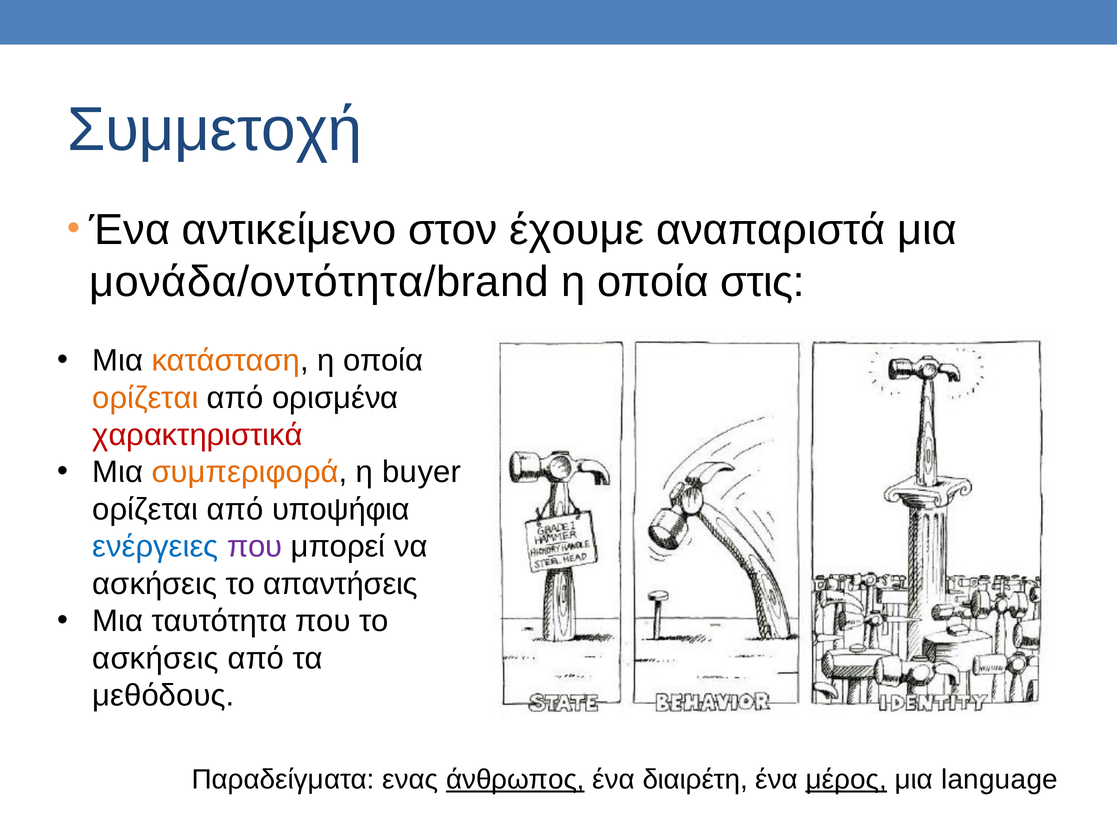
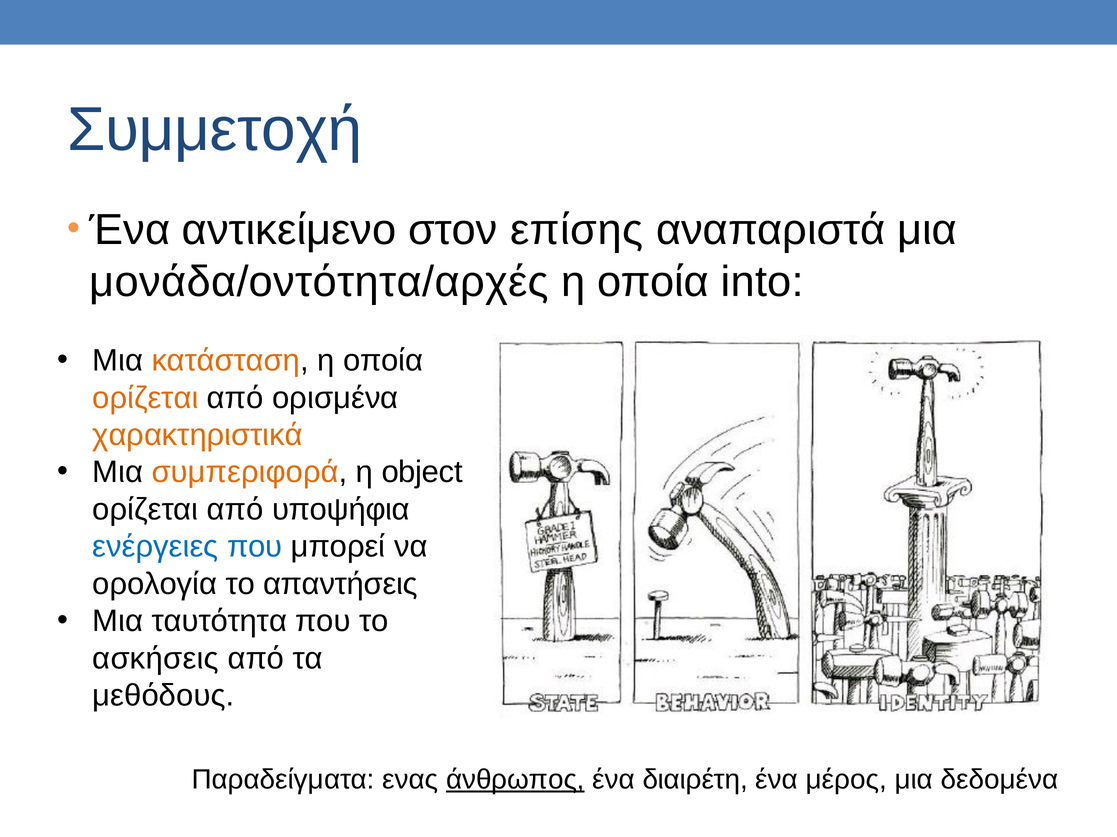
έχουμε: έχουμε -> επίσης (577, 230)
μονάδα/οντότητα/brand: μονάδα/οντότητα/brand -> μονάδα/οντότητα/αρχές (319, 282)
στις: στις -> into (762, 282)
χαρακτηριστικά colour: red -> orange (198, 435)
buyer: buyer -> object (422, 473)
που colour: purple -> blue (255, 547)
ασκήσεις: ασκήσεις -> ορολογία (155, 584)
μέρος underline: present -> none (846, 780)
language: language -> δεδομένα (1000, 780)
